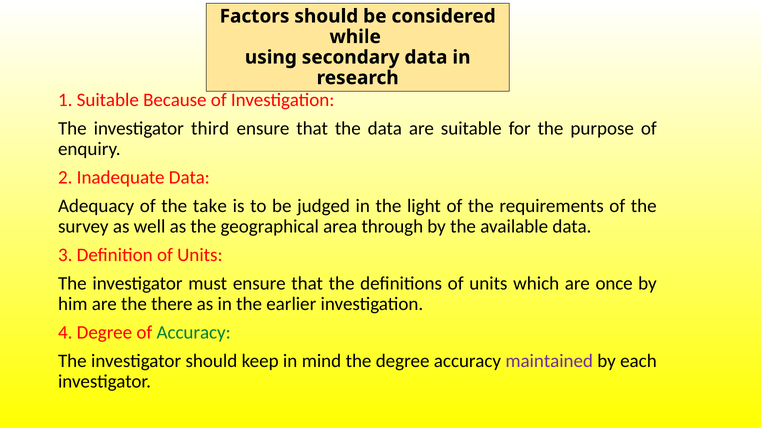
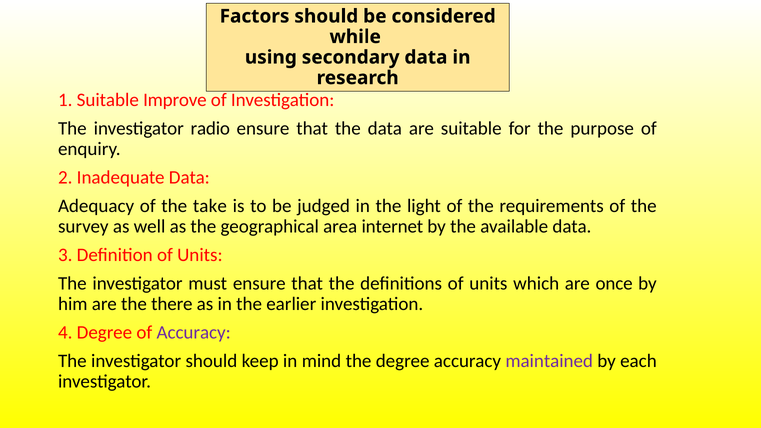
Because: Because -> Improve (175, 100)
third: third -> radio (210, 129)
through: through -> internet (392, 227)
Accuracy colour: green -> purple (194, 333)
